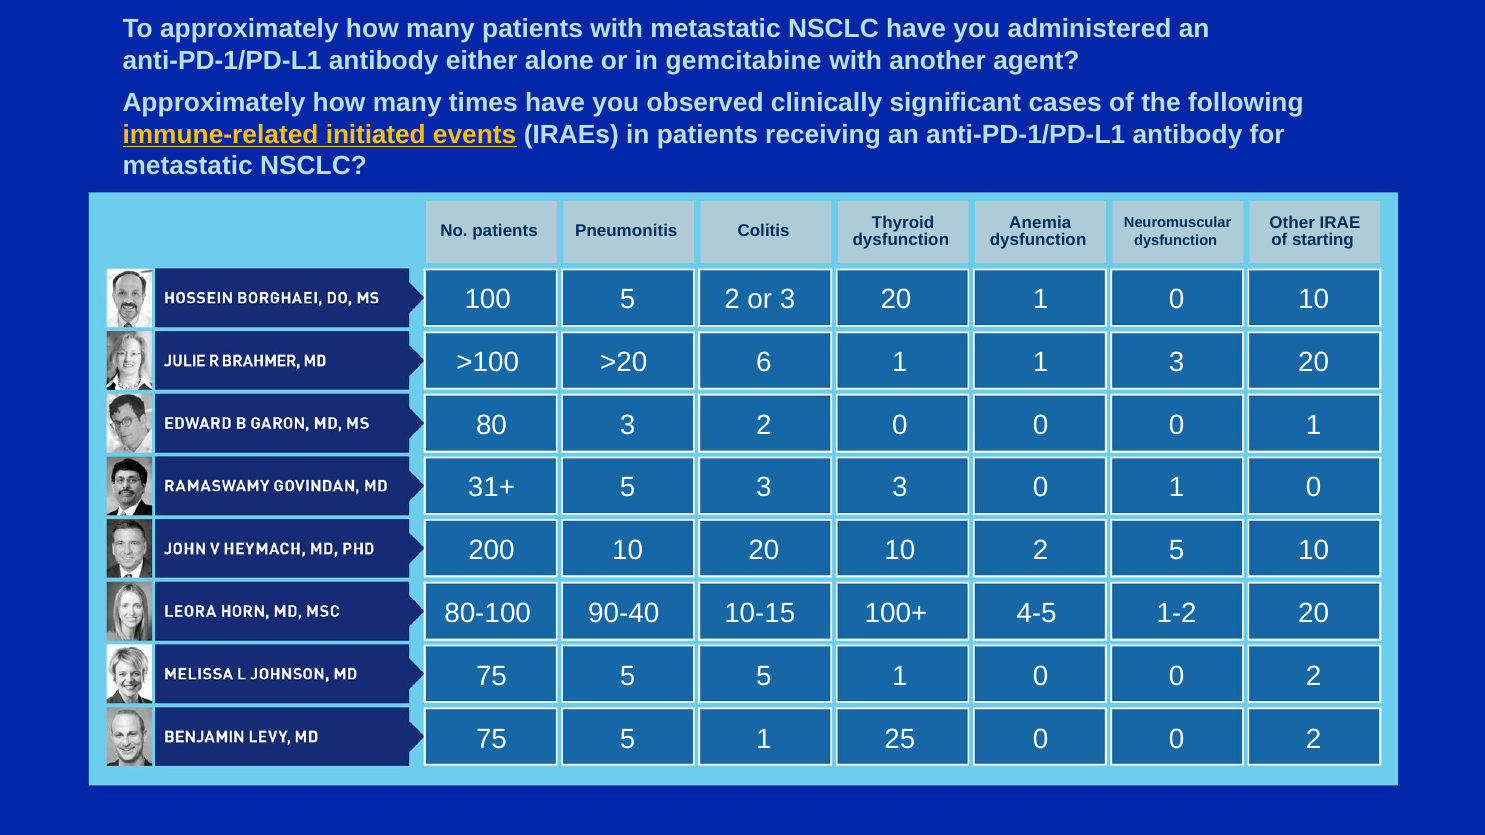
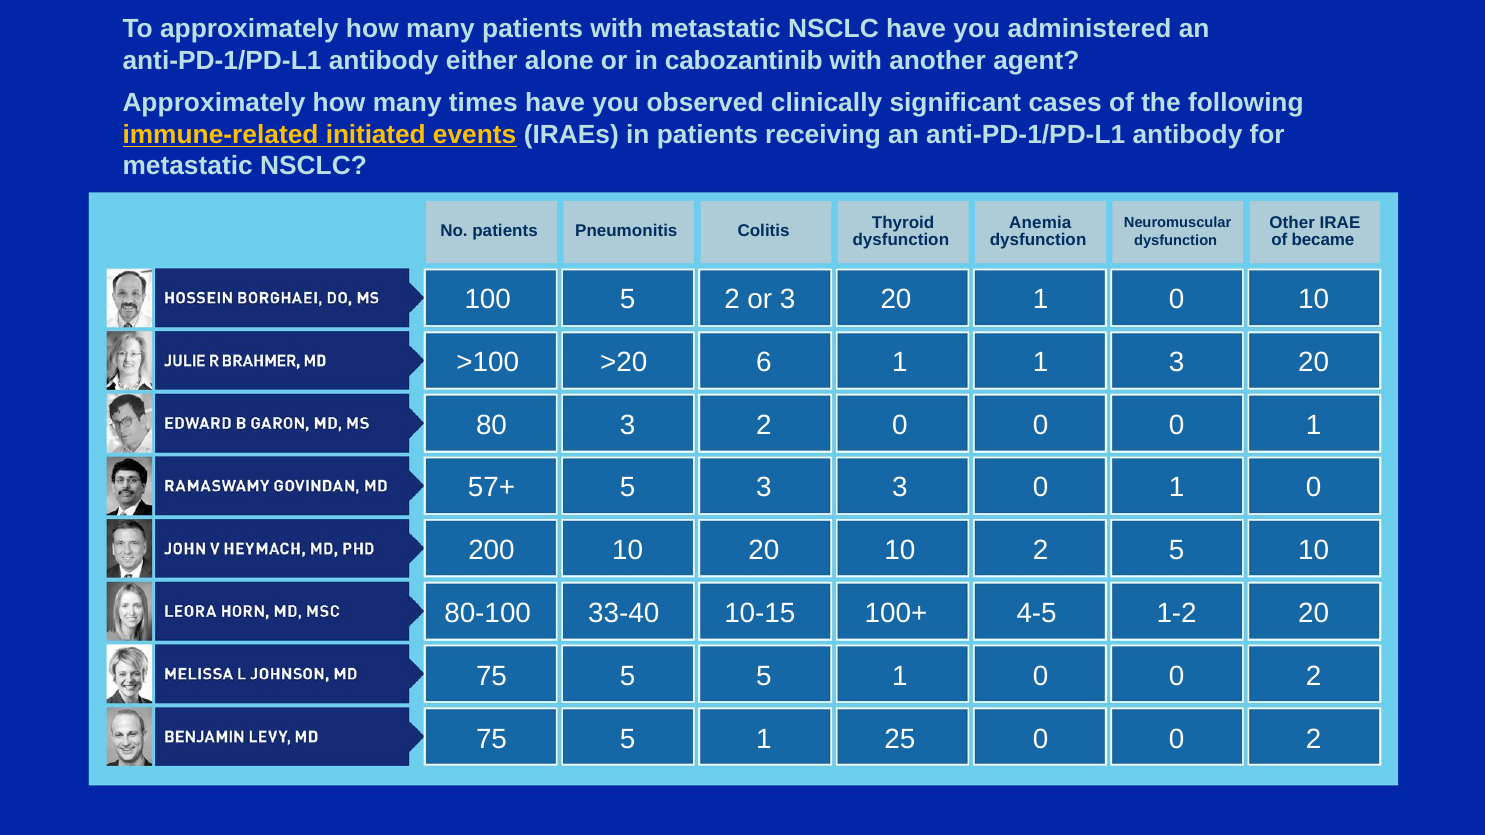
gemcitabine: gemcitabine -> cabozantinib (744, 60)
starting: starting -> became (1323, 240)
31+: 31+ -> 57+ (491, 488)
90-40: 90-40 -> 33-40 (624, 613)
